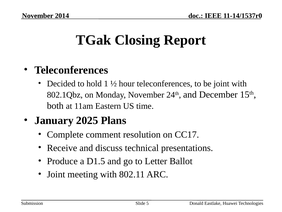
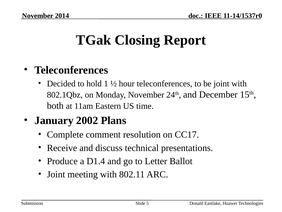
2025: 2025 -> 2002 (87, 120)
D1.5: D1.5 -> D1.4 (96, 161)
